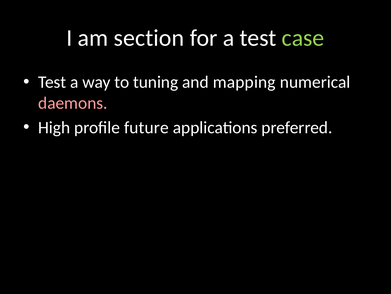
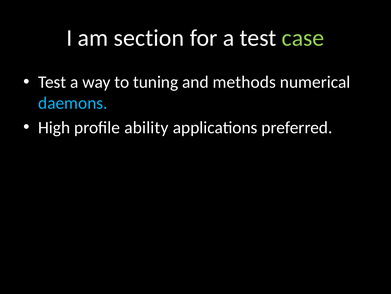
mapping: mapping -> methods (244, 82)
daemons colour: pink -> light blue (73, 103)
future: future -> ability (146, 127)
